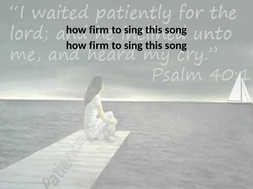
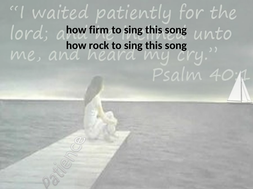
firm: firm -> rock (99, 46)
